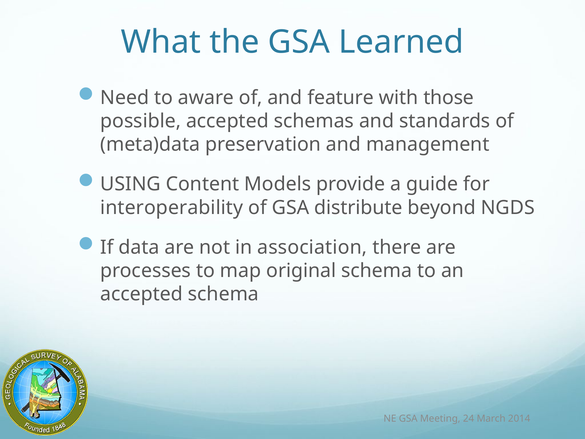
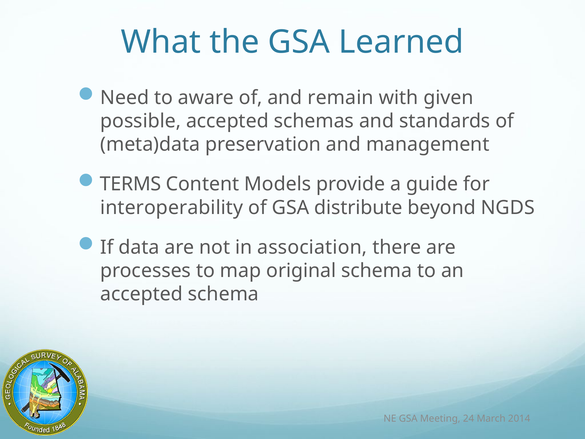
feature: feature -> remain (341, 98)
those: those -> given (449, 98)
USING: USING -> TERMS (131, 184)
